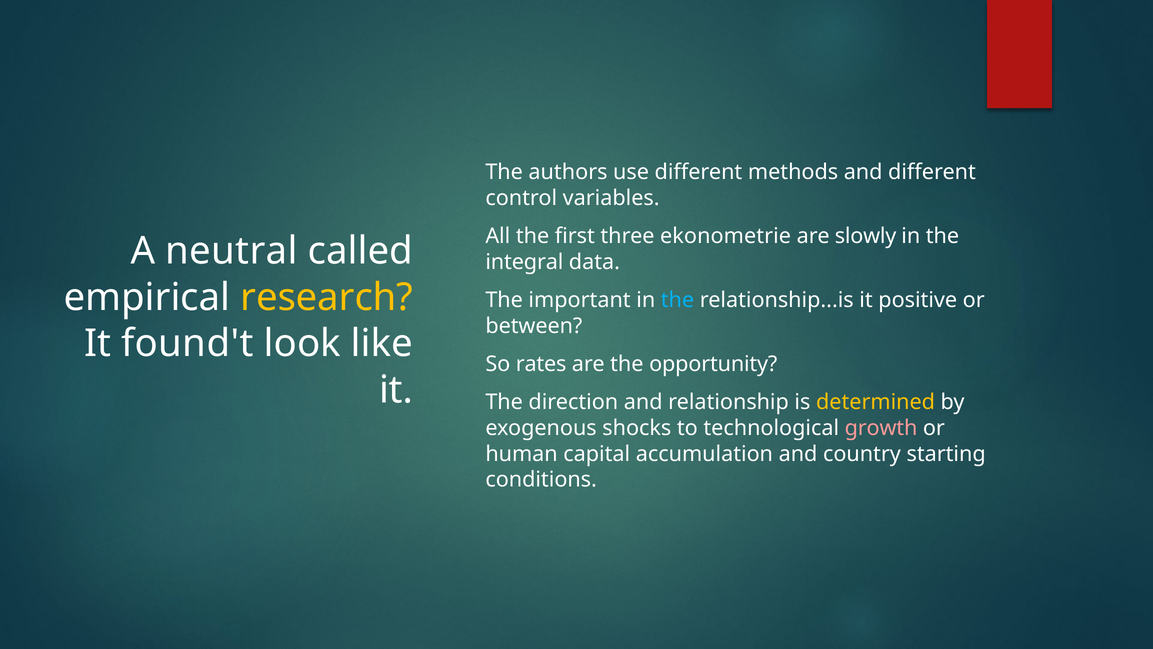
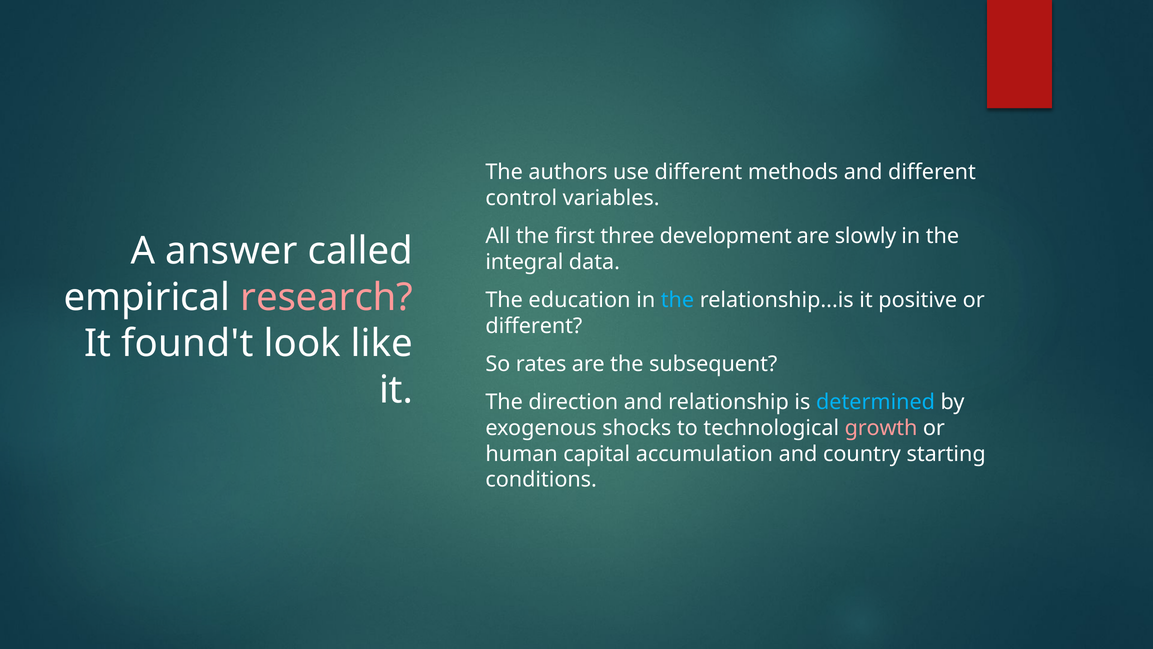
ekonometrie: ekonometrie -> development (726, 236)
neutral: neutral -> answer (231, 251)
research colour: yellow -> pink (327, 297)
important: important -> education (580, 300)
between: between -> different (534, 326)
opportunity: opportunity -> subsequent (713, 364)
determined colour: yellow -> light blue (876, 402)
